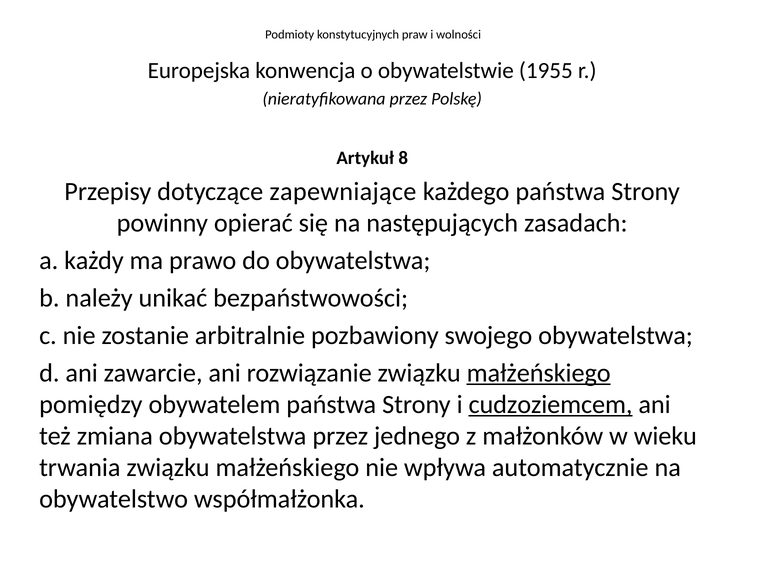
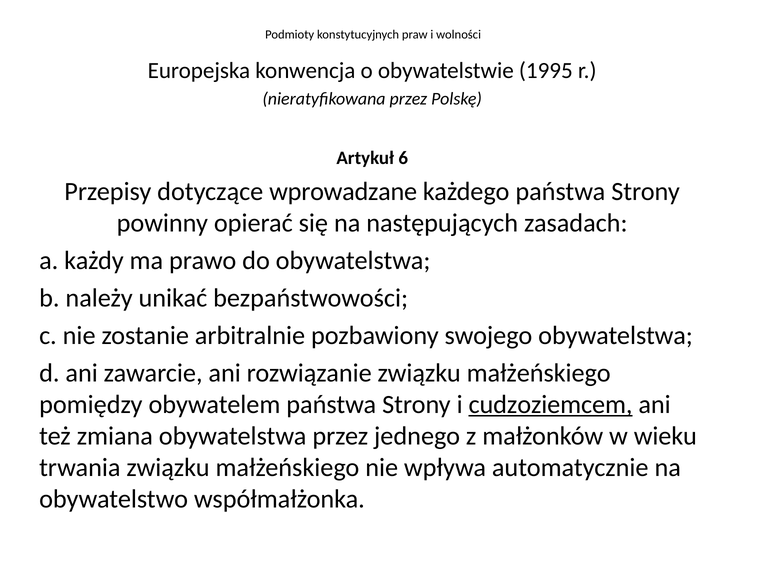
1955: 1955 -> 1995 (546, 71)
8: 8 -> 6 (403, 158)
zapewniające: zapewniające -> wprowadzane (343, 192)
małżeńskiego underline: present -> none (539, 373)
